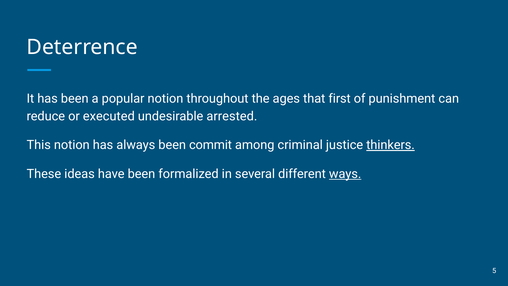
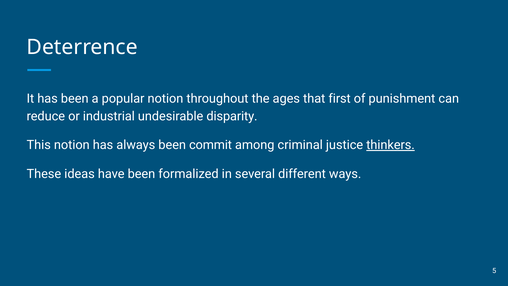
executed: executed -> industrial (109, 116)
arrested: arrested -> disparity (232, 116)
ways underline: present -> none (345, 174)
